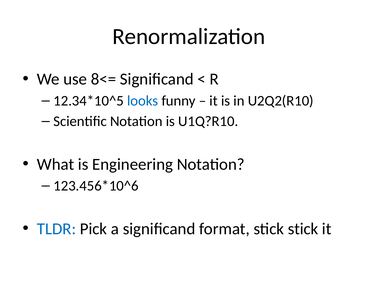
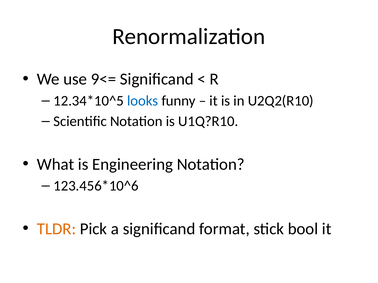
8<=: 8<= -> 9<= (104, 79)
TLDR colour: blue -> orange (56, 229)
stick stick: stick -> bool (303, 229)
